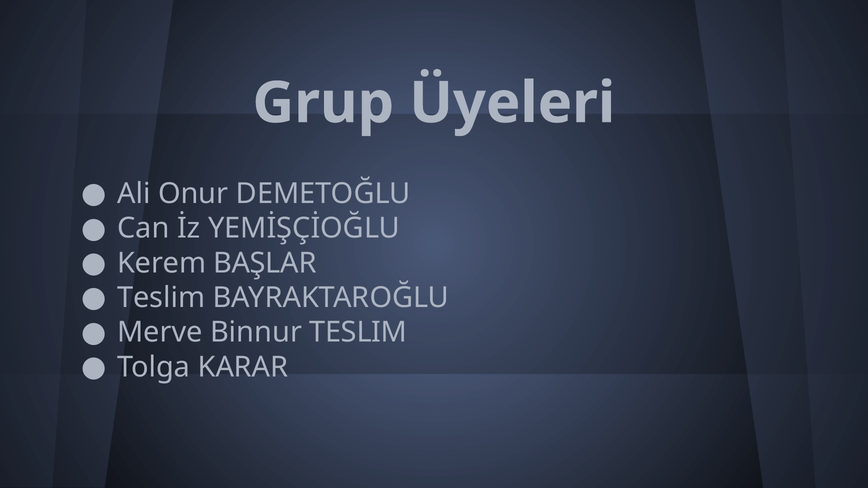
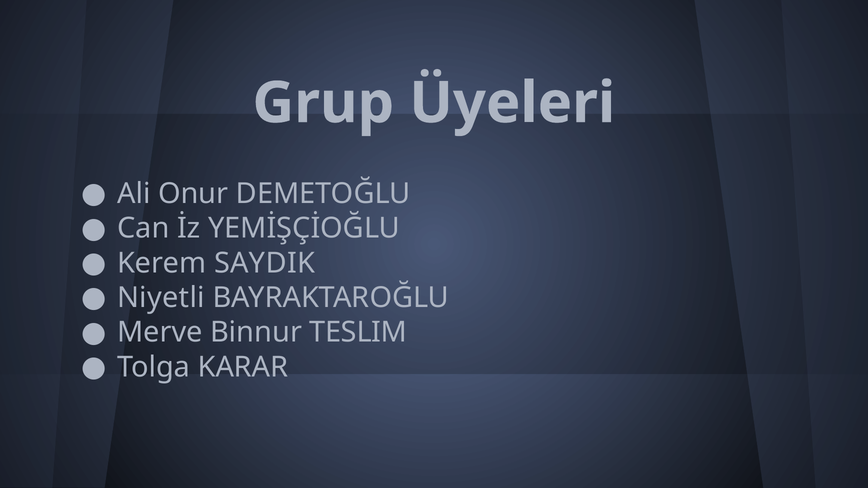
BAŞLAR: BAŞLAR -> SAYDIK (265, 263)
Teslim: Teslim -> Niyetli (161, 298)
